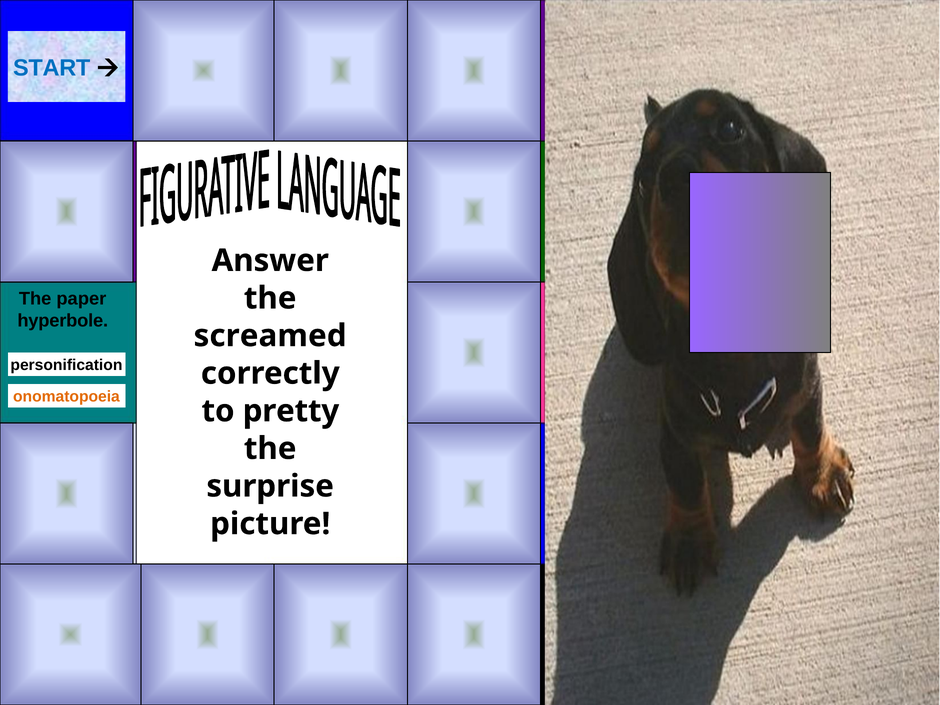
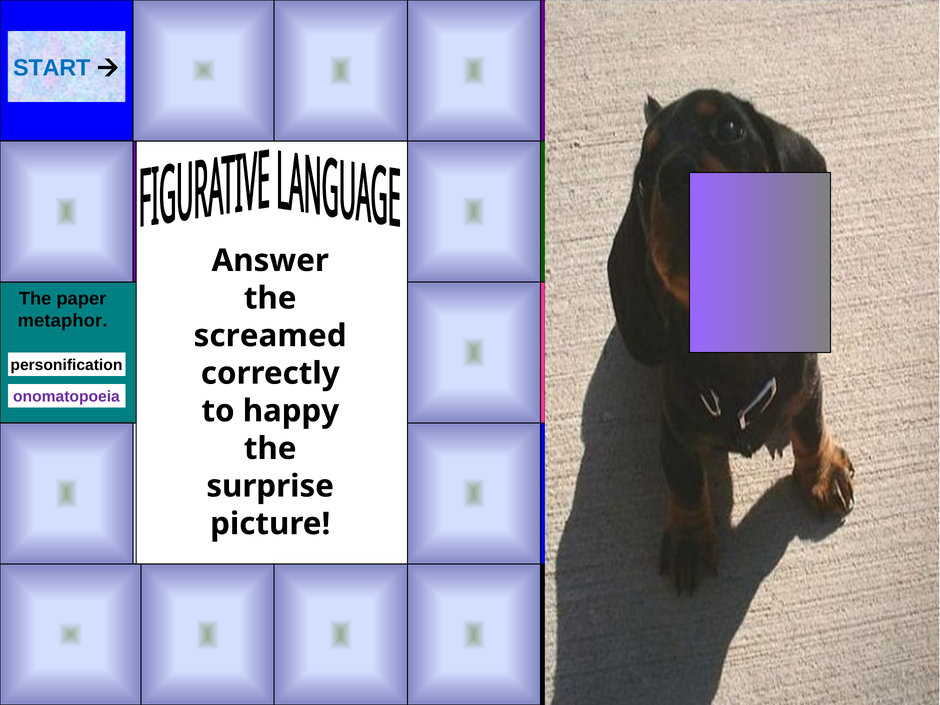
hyperbole: hyperbole -> metaphor (63, 321)
onomatopoeia colour: orange -> purple (66, 397)
to pretty: pretty -> happy (291, 411)
